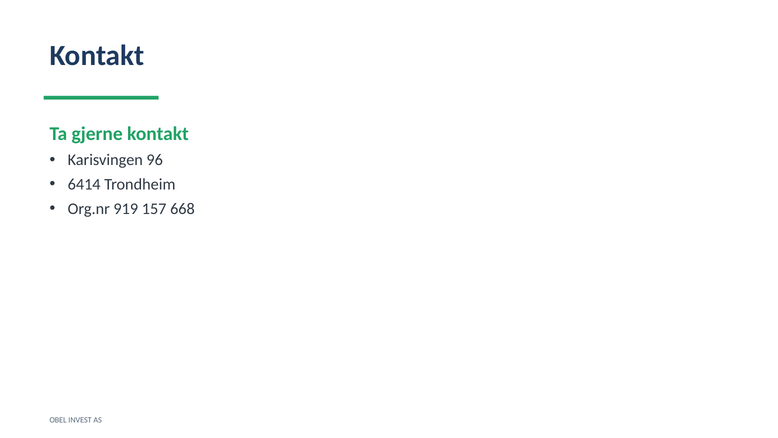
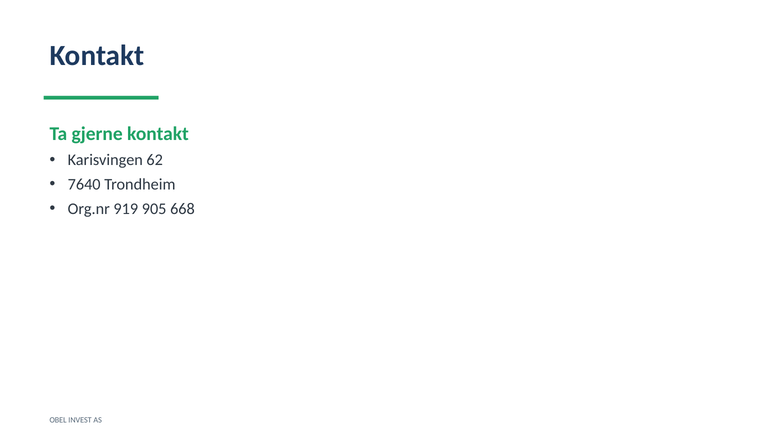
96: 96 -> 62 (155, 160)
6414: 6414 -> 7640 (84, 184)
157: 157 -> 905 (154, 209)
